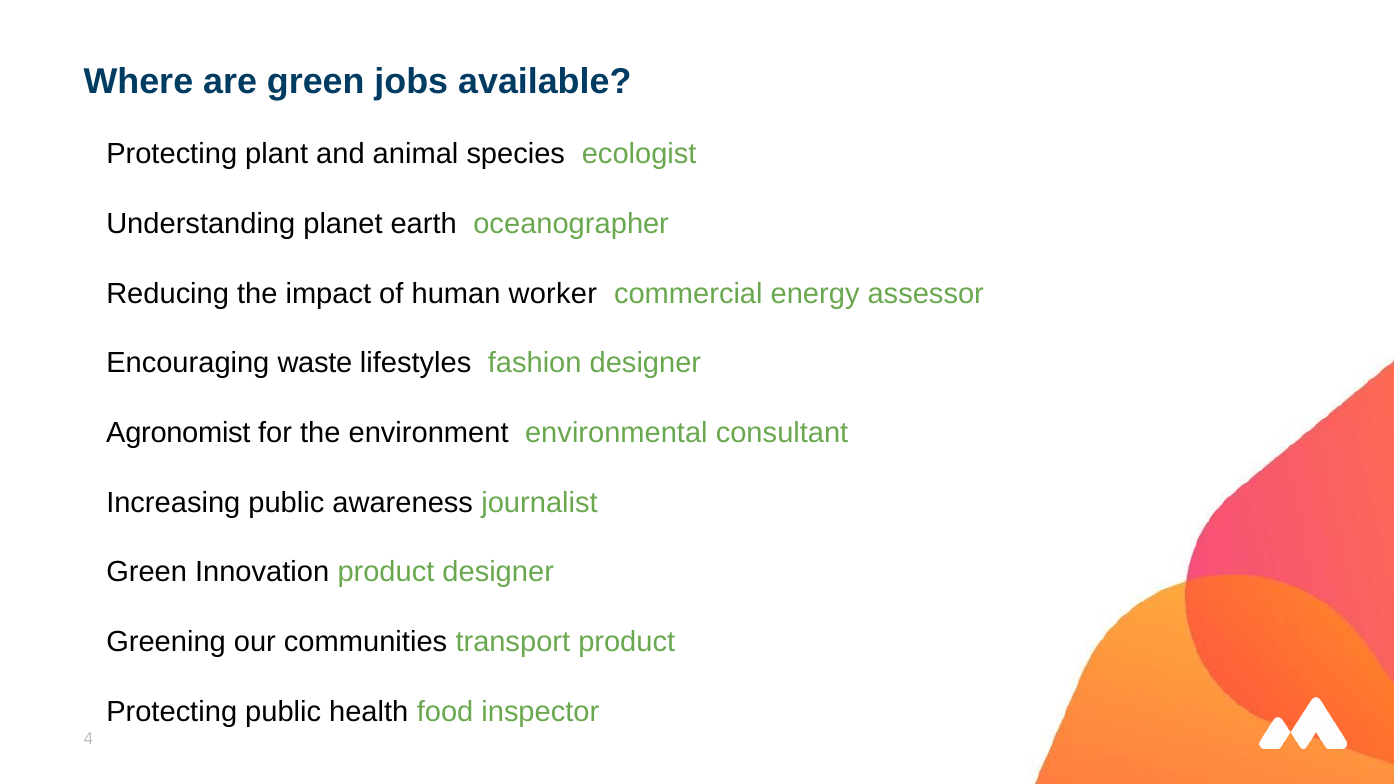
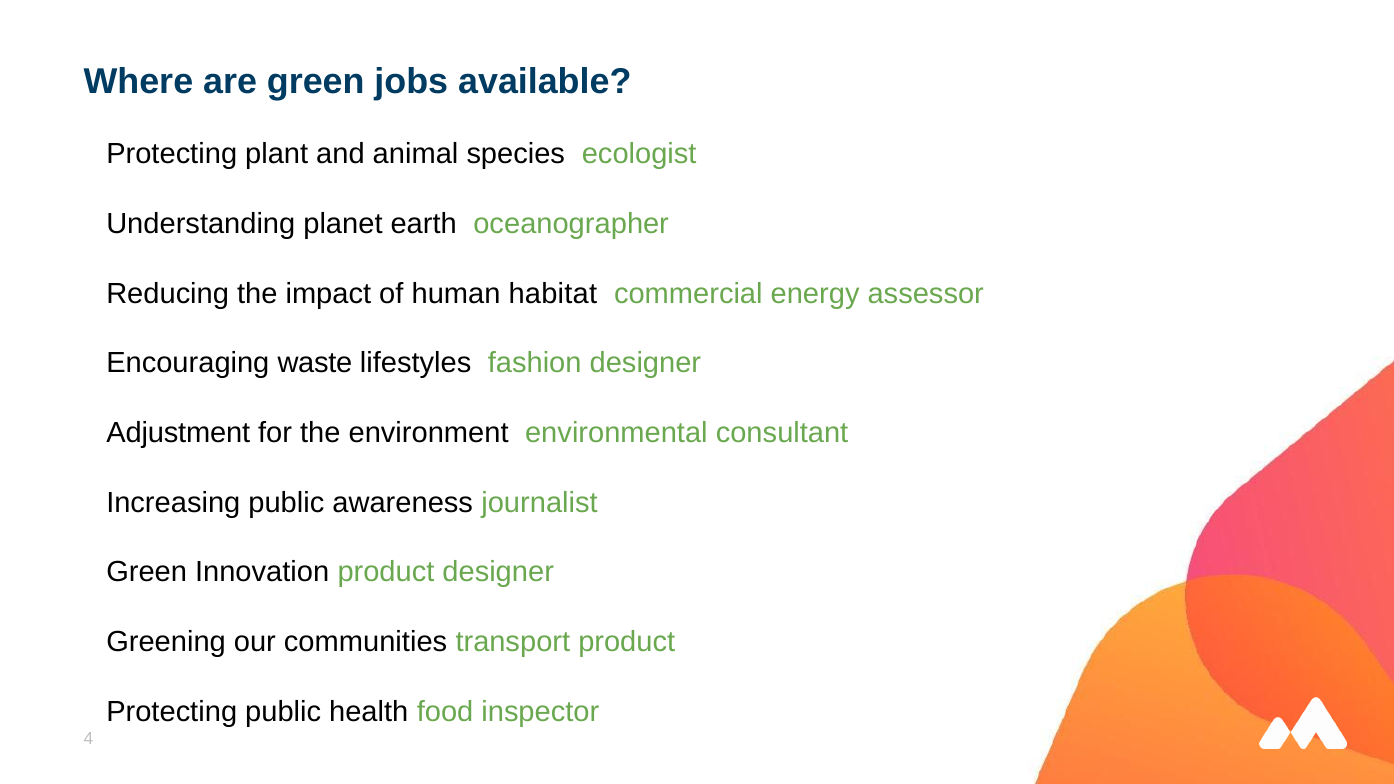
worker: worker -> habitat (553, 293)
Agronomist: Agronomist -> Adjustment (178, 433)
